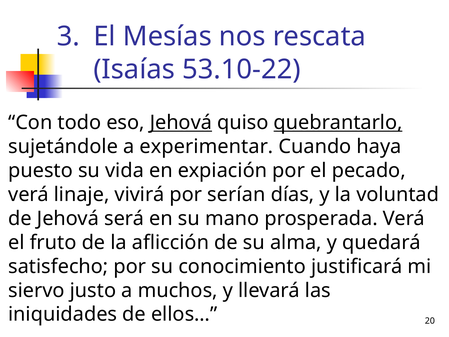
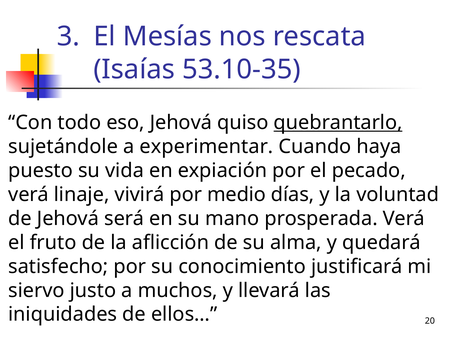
53.10-22: 53.10-22 -> 53.10-35 (241, 69)
Jehová underline: present -> none (181, 123)
serían: serían -> medio (236, 194)
